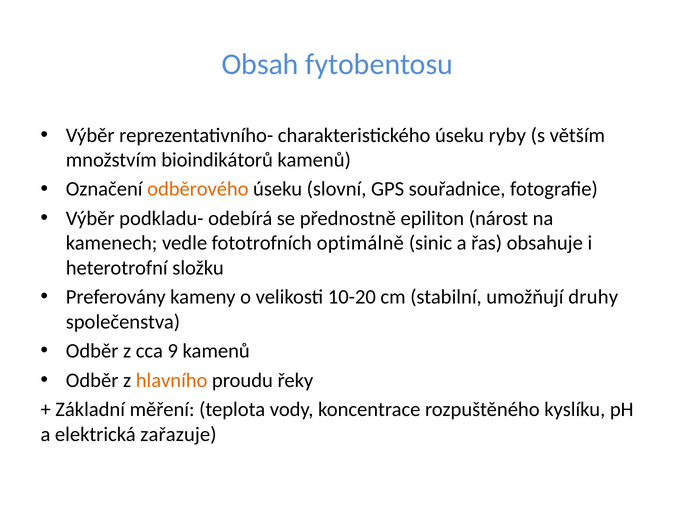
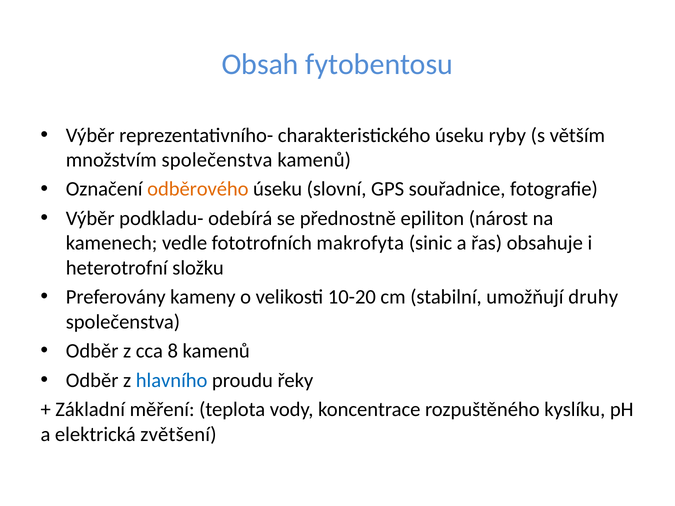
množstvím bioindikátorů: bioindikátorů -> společenstva (217, 160)
optimálně: optimálně -> makrofyta (360, 243)
9: 9 -> 8 (173, 351)
hlavního colour: orange -> blue (172, 380)
zařazuje: zařazuje -> zvětšení (178, 434)
